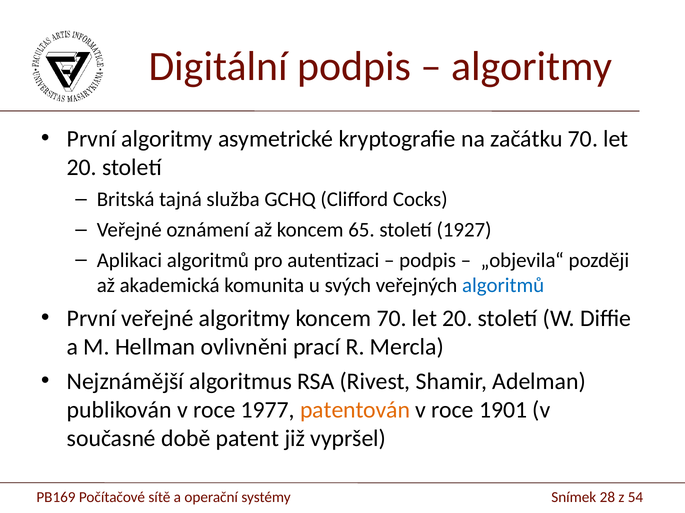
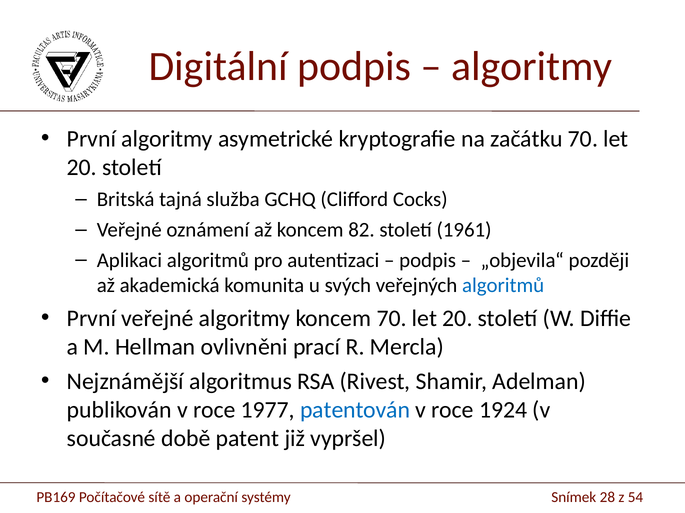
65: 65 -> 82 (361, 230)
1927: 1927 -> 1961 (464, 230)
patentován colour: orange -> blue (355, 411)
1901: 1901 -> 1924 (503, 411)
